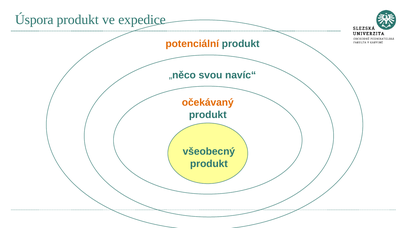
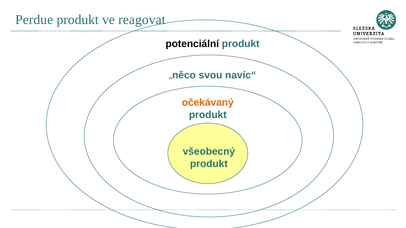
Úspora: Úspora -> Perdue (34, 20)
expedice: expedice -> reagovat (142, 20)
potenciální colour: orange -> black (192, 44)
